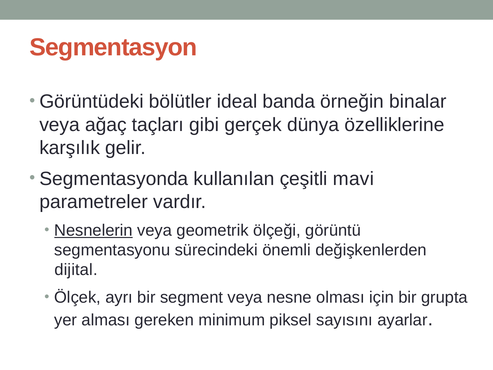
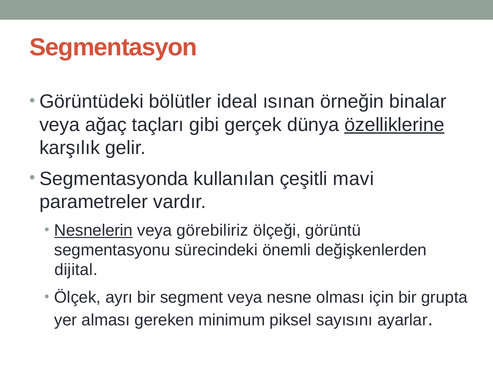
banda: banda -> ısınan (289, 102)
özelliklerine underline: none -> present (394, 125)
geometrik: geometrik -> görebiliriz (213, 230)
